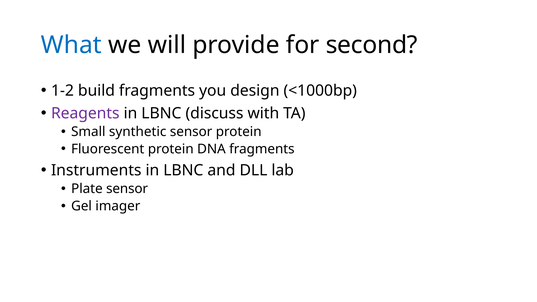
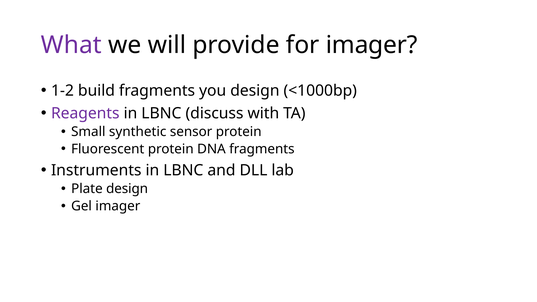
What colour: blue -> purple (71, 45)
for second: second -> imager (372, 45)
Plate sensor: sensor -> design (127, 189)
